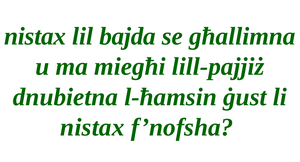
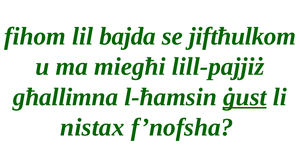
nistax: nistax -> fihom (35, 36)
għallimna: għallimna -> jiftħulkom (242, 36)
dnubietna: dnubietna -> għallimna (66, 97)
ġust underline: none -> present (245, 97)
